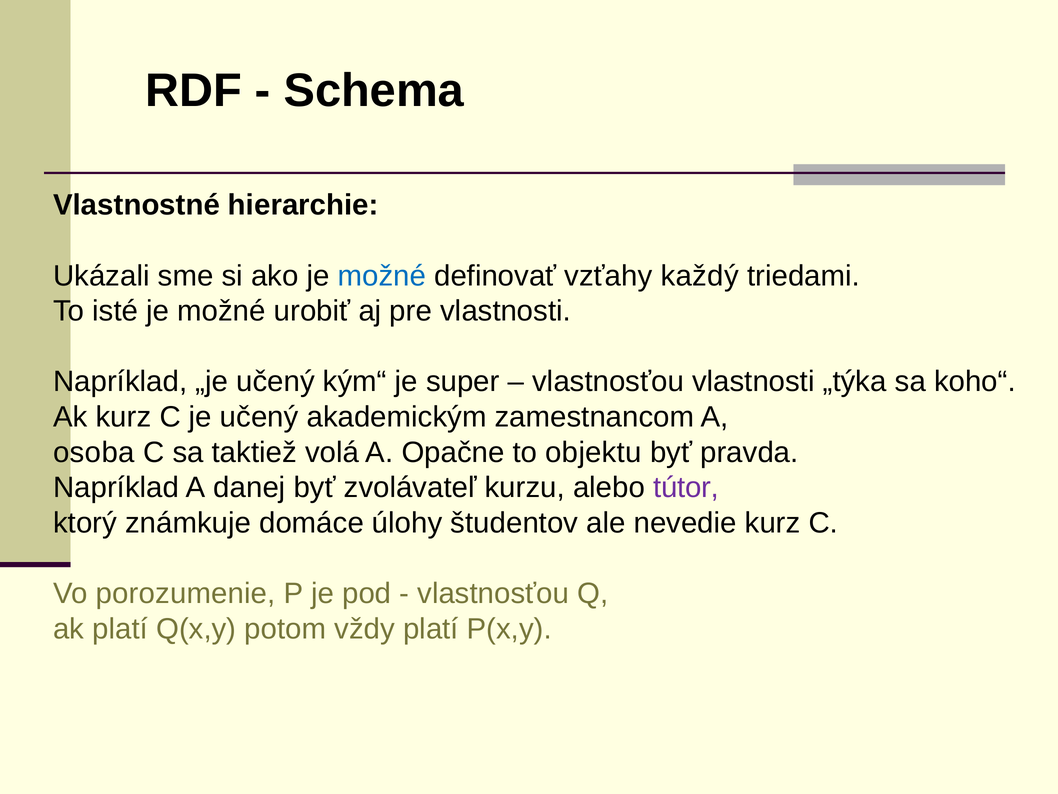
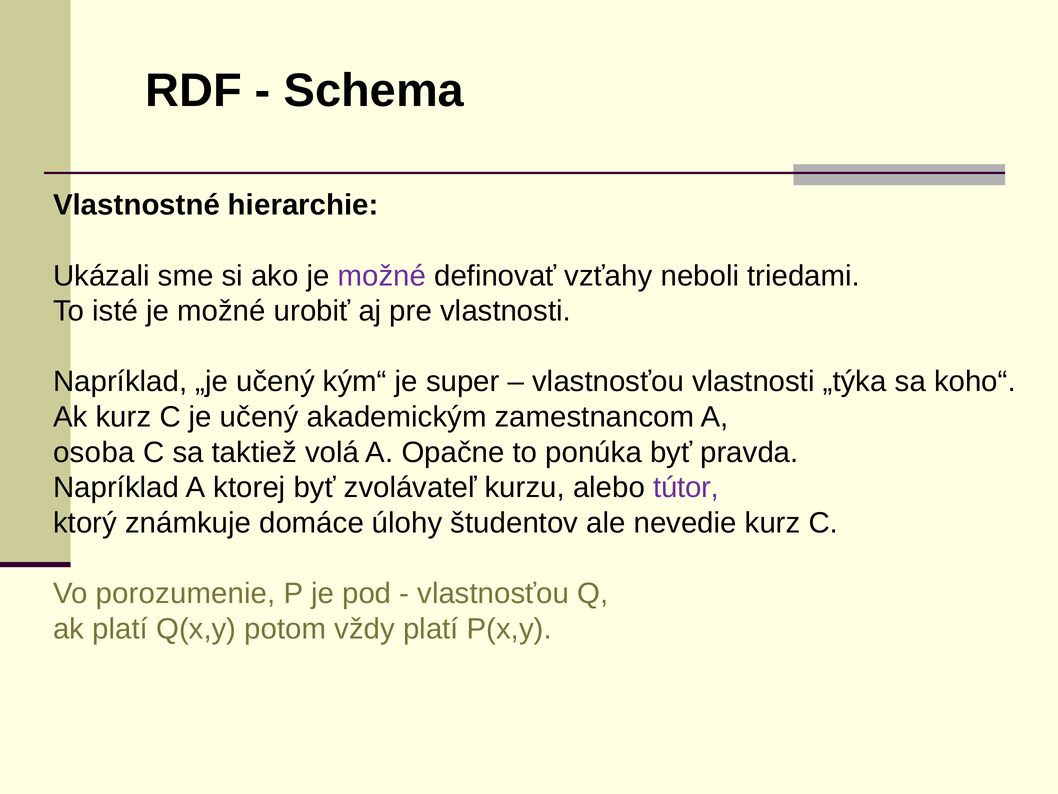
možné colour: blue -> purple (382, 276)
každý: každý -> neboli (700, 276)
objektu: objektu -> ponúka (594, 452)
danej: danej -> ktorej (249, 487)
